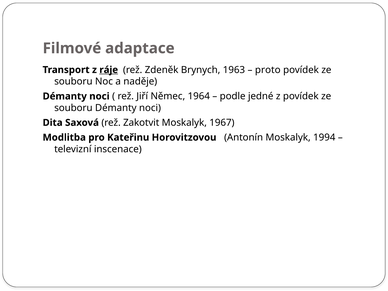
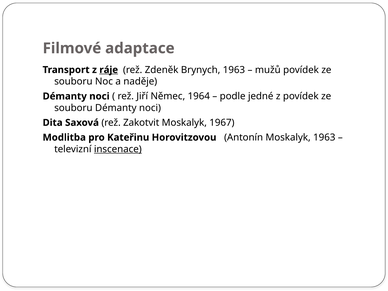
proto: proto -> mužů (268, 70)
Moskalyk 1994: 1994 -> 1963 (324, 137)
inscenace underline: none -> present (118, 149)
